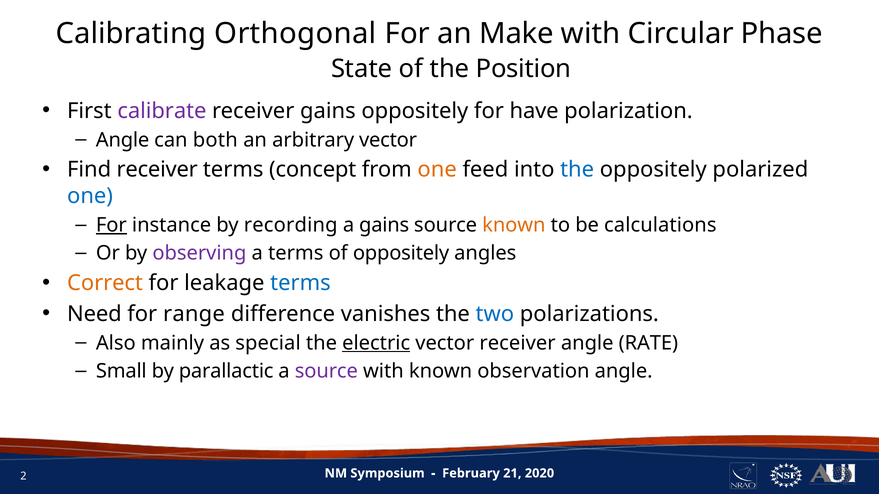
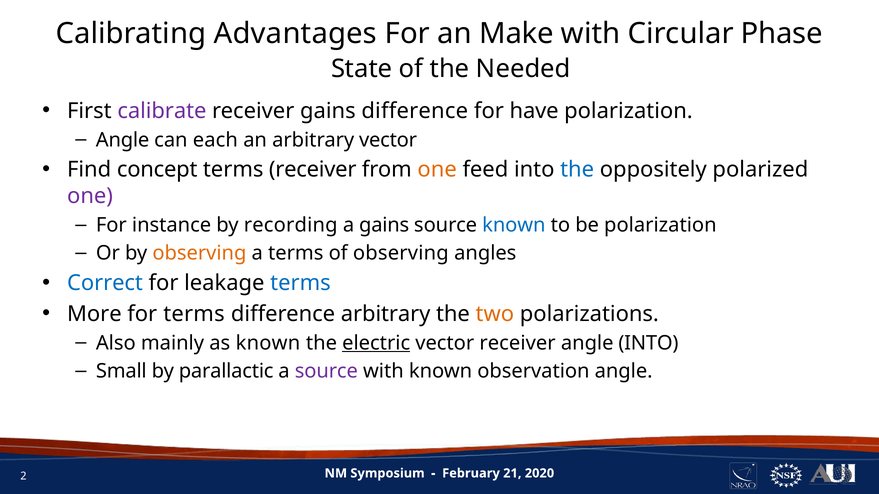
Orthogonal: Orthogonal -> Advantages (295, 33)
Position: Position -> Needed (523, 69)
gains oppositely: oppositely -> difference (415, 111)
both: both -> each (215, 140)
Find receiver: receiver -> concept (157, 170)
terms concept: concept -> receiver (313, 170)
one colour: blue -> purple (90, 196)
For underline: present -> none (111, 225)
known colour: orange -> blue (514, 225)
be calculations: calculations -> polarization (660, 225)
observing colour: purple -> orange (199, 254)
of oppositely: oppositely -> observing (401, 254)
Correct colour: orange -> blue (105, 283)
Need: Need -> More (94, 314)
for range: range -> terms (194, 314)
difference vanishes: vanishes -> arbitrary (386, 314)
two colour: blue -> orange (495, 314)
as special: special -> known (268, 343)
angle RATE: RATE -> INTO (648, 343)
